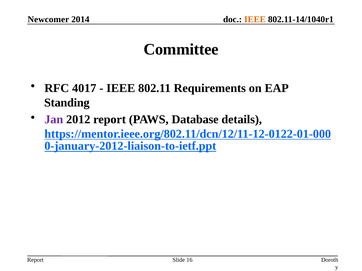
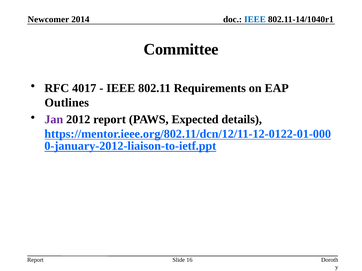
IEEE colour: orange -> blue (255, 19)
Standing: Standing -> Outlines (67, 103)
Database: Database -> Expected (195, 120)
